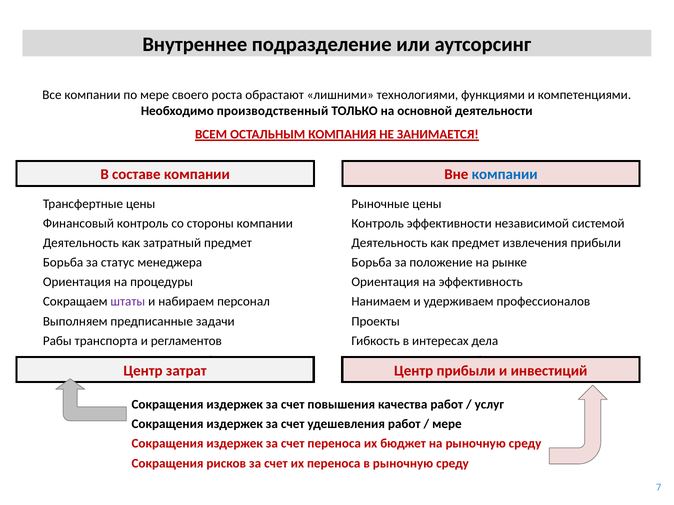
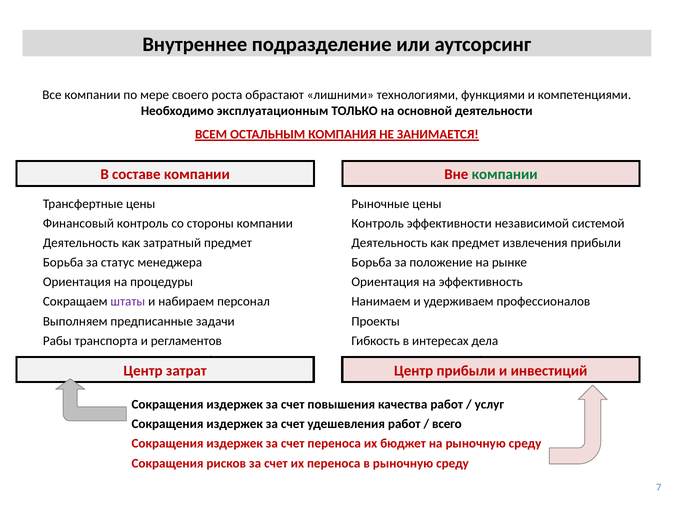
производственный: производственный -> эксплуатационным (273, 111)
компании colour: blue -> green (505, 175)
мере: мере -> всего (447, 424)
